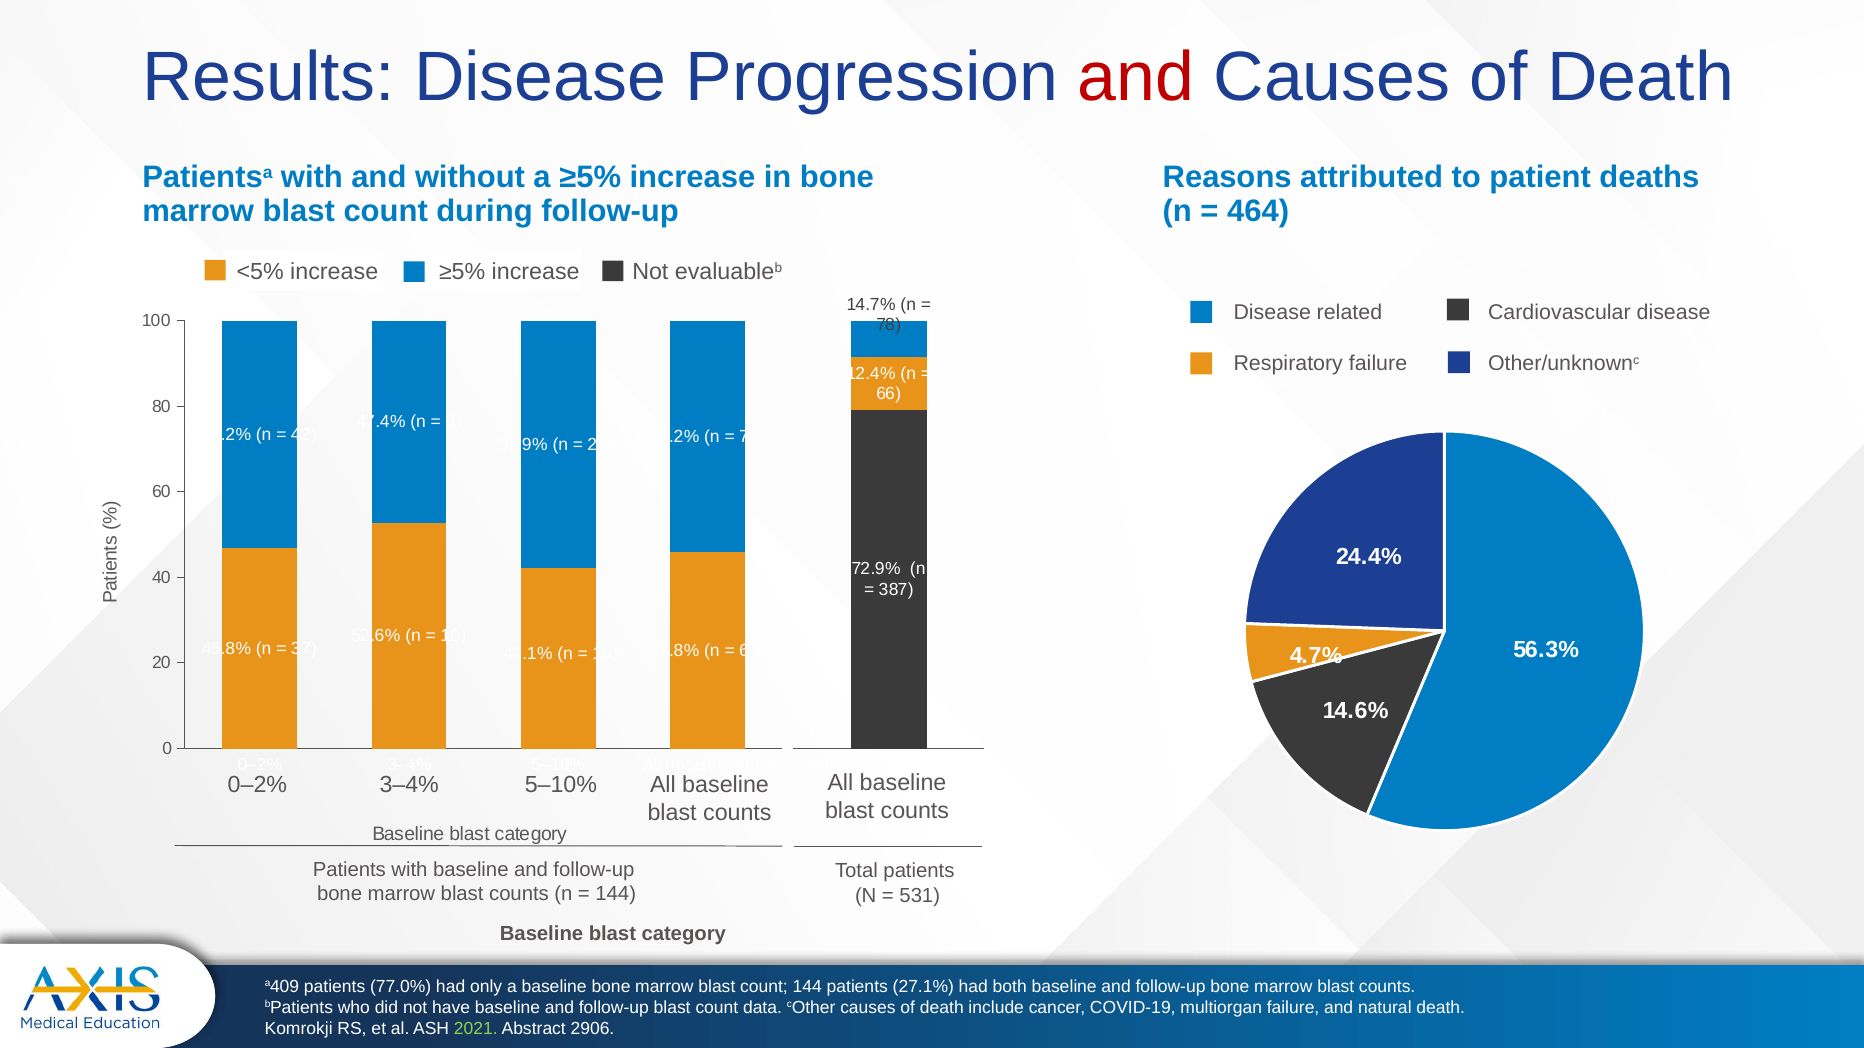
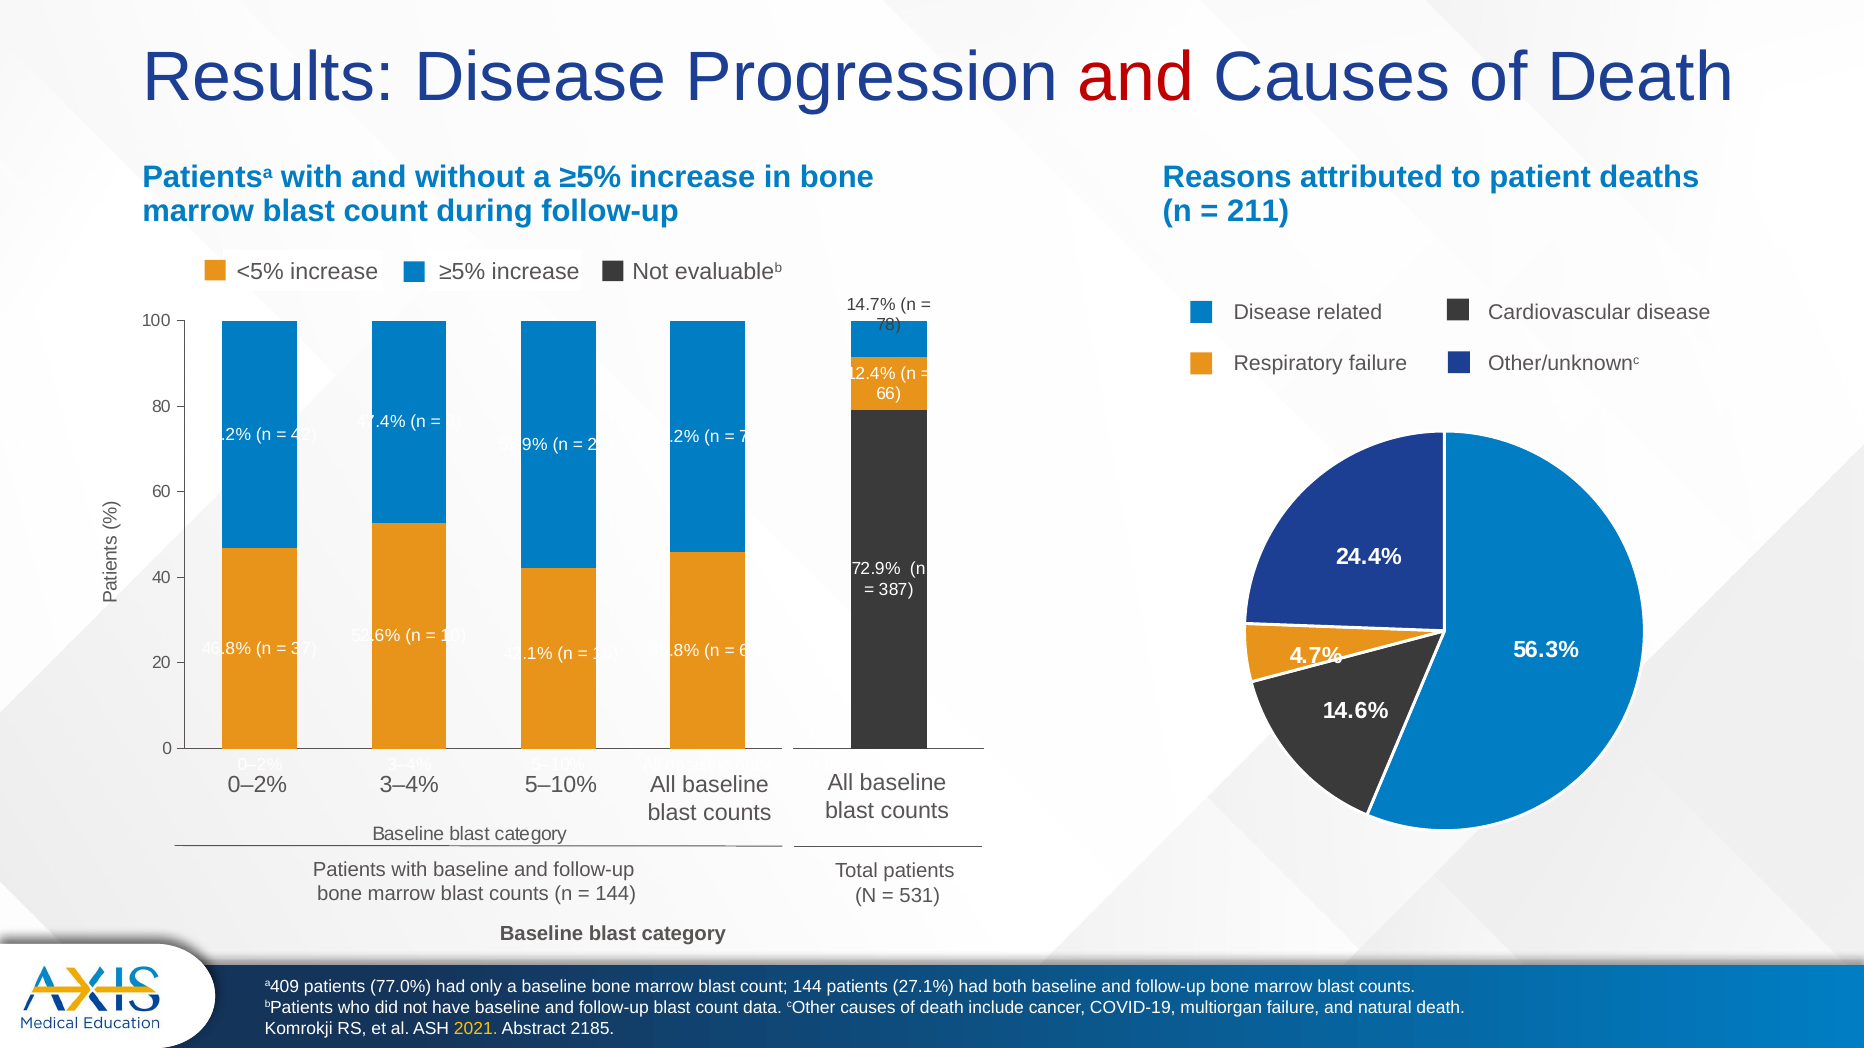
464: 464 -> 211 (1258, 211)
2021 colour: light green -> yellow (476, 1029)
2906: 2906 -> 2185 (592, 1029)
